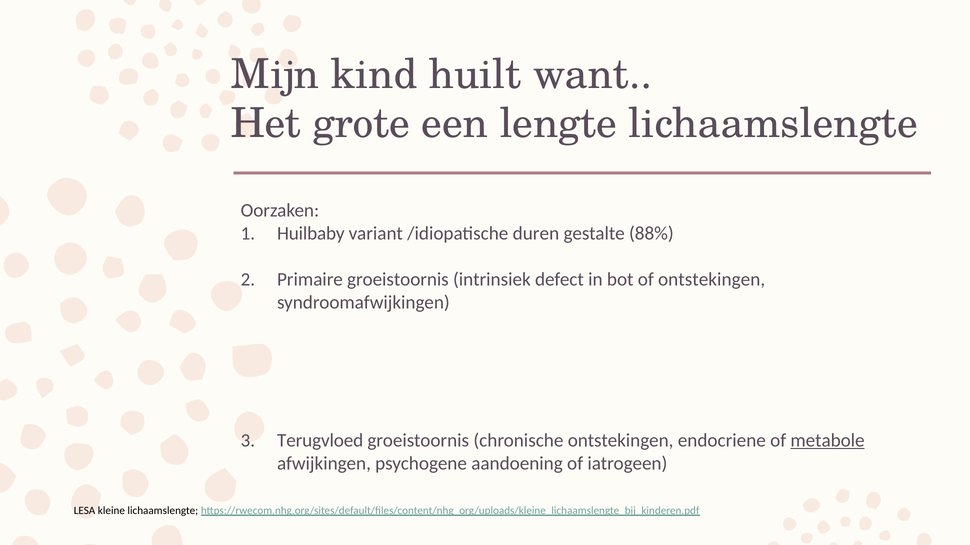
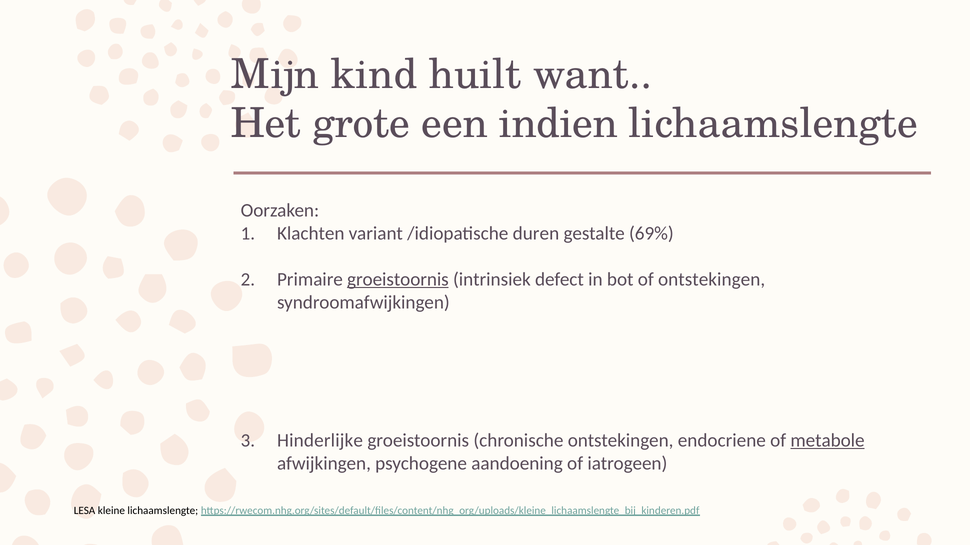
lengte: lengte -> indien (558, 124)
Huilbaby: Huilbaby -> Klachten (311, 234)
88%: 88% -> 69% (651, 234)
groeistoornis underline: none -> present (398, 280)
Terugvloed: Terugvloed -> Hinderlijke (320, 441)
